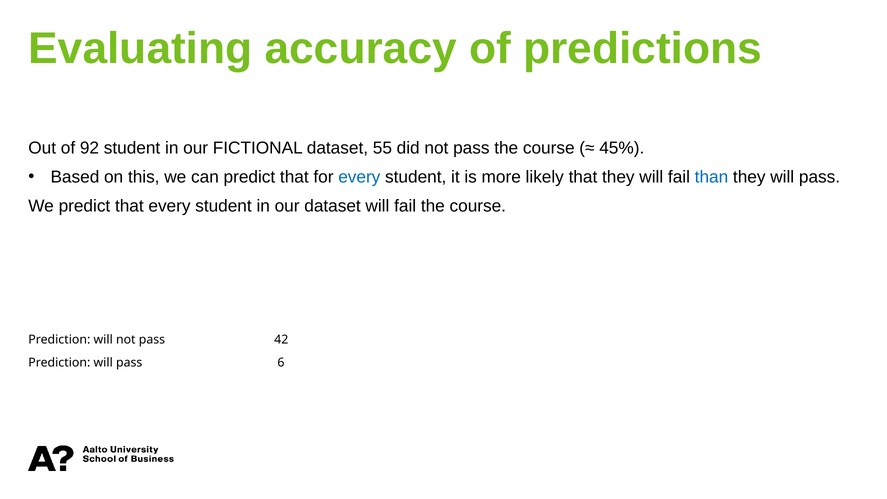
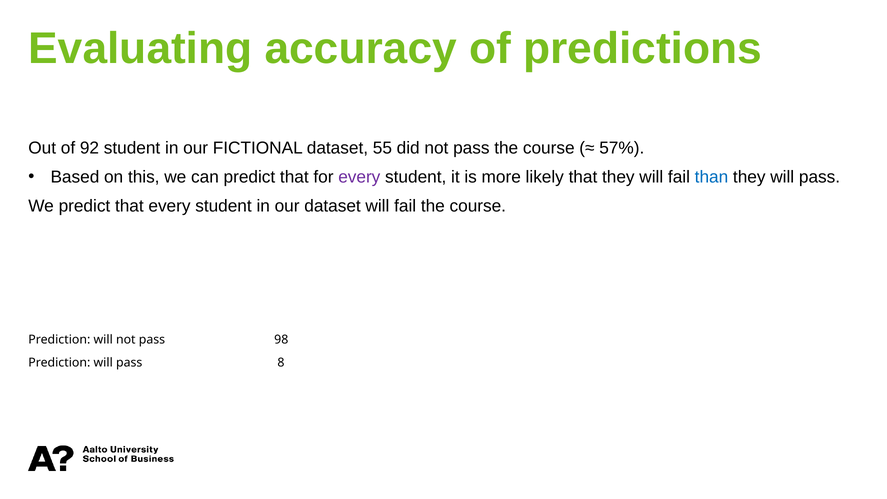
45%: 45% -> 57% (622, 148)
every colour: blue -> purple (359, 177)
42: 42 -> 98 (281, 340)
6: 6 -> 8 (281, 363)
